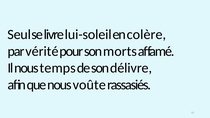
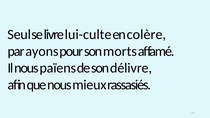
lui-soleil: lui-soleil -> lui-culte (88, 34)
vérité: vérité -> ayons (42, 51)
temps: temps -> païens (58, 68)
voûte: voûte -> mieux (89, 85)
